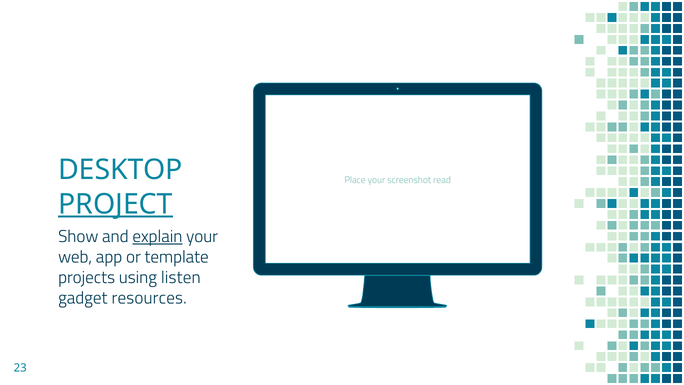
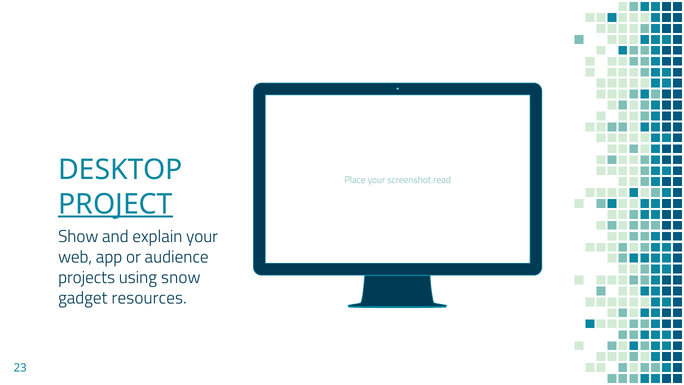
explain underline: present -> none (157, 236)
template: template -> audience (177, 257)
listen: listen -> snow (181, 277)
